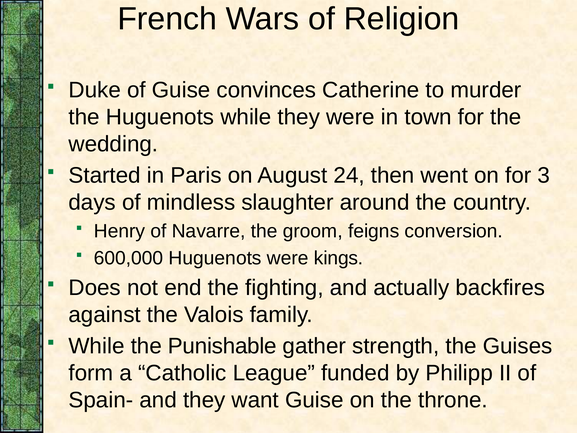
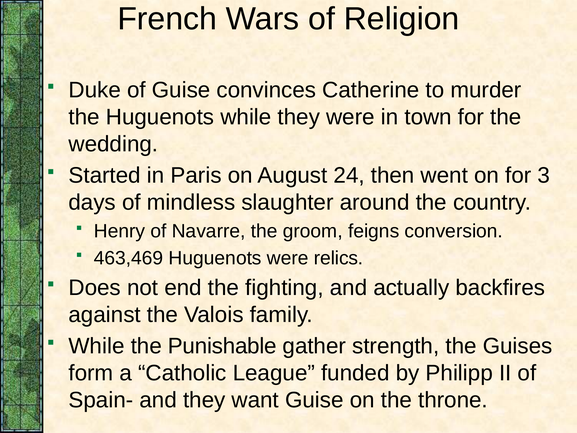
600,000: 600,000 -> 463,469 (129, 258)
kings: kings -> relics (339, 258)
